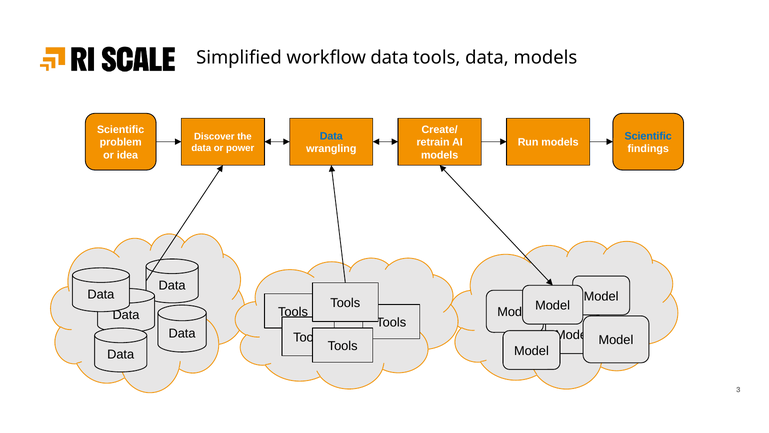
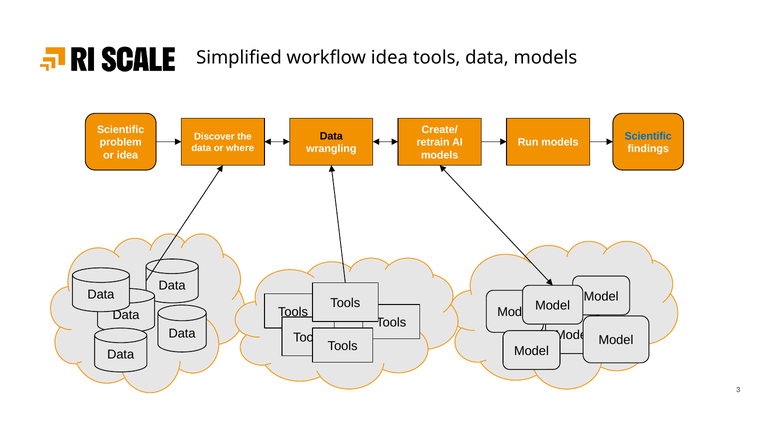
workflow data: data -> idea (389, 58)
Data colour: blue -> black (331, 136)
power: power -> where (240, 148)
